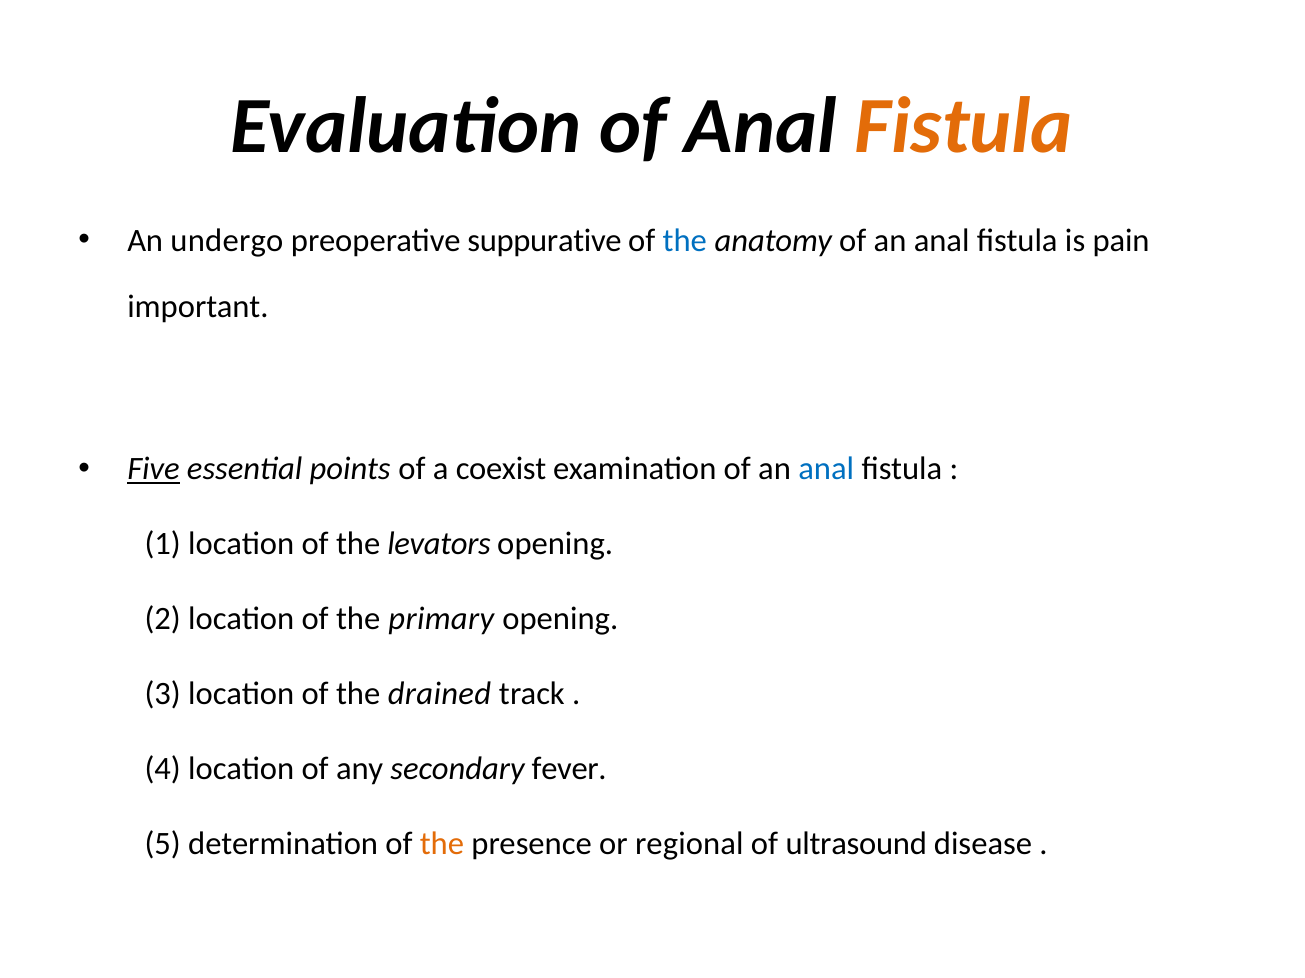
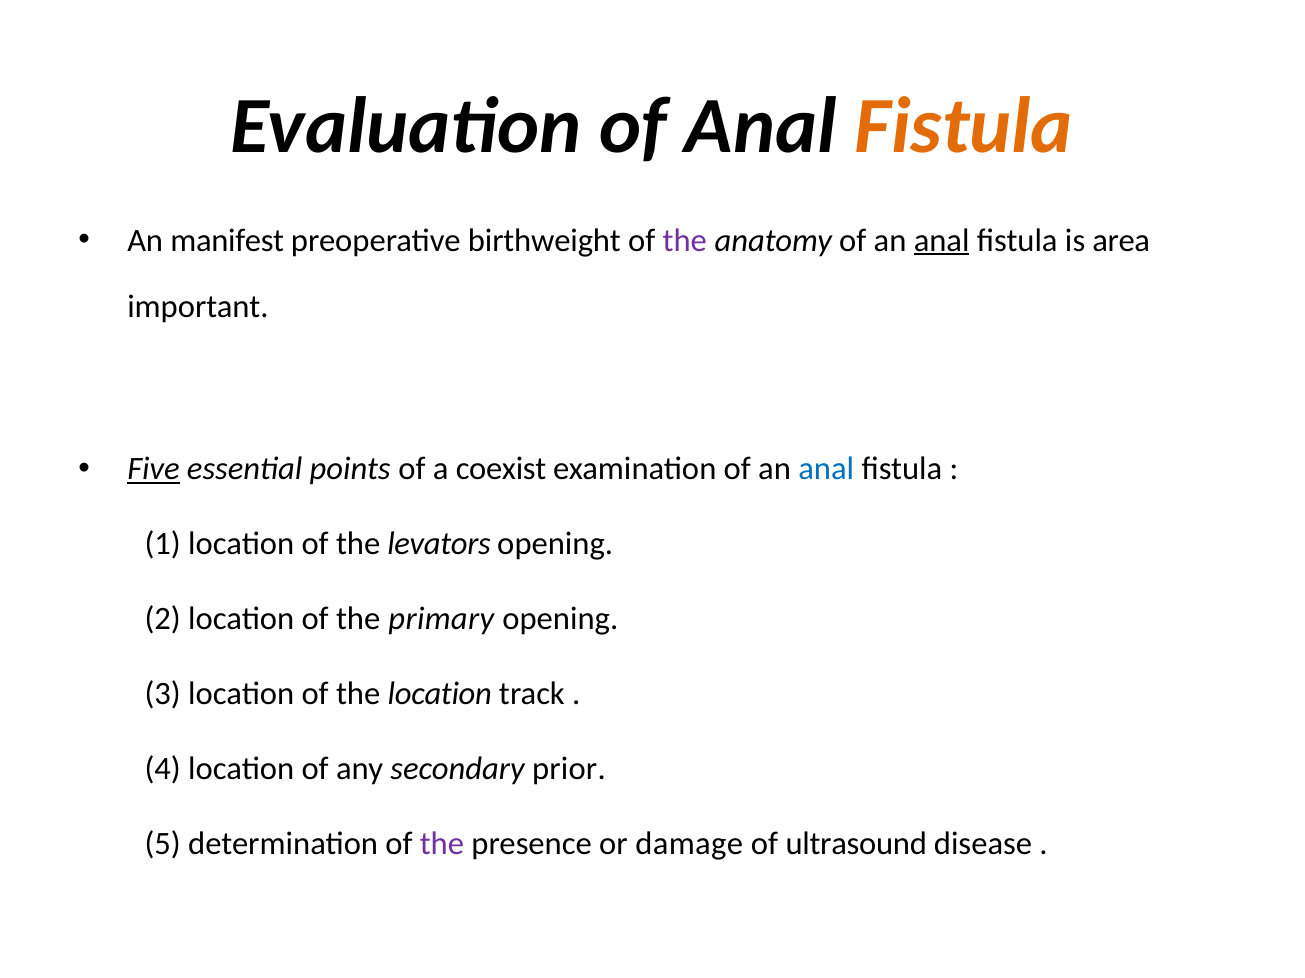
undergo: undergo -> manifest (227, 241)
suppurative: suppurative -> birthweight (544, 241)
the colour: blue -> purple (685, 241)
anal underline: none -> present (942, 241)
pain: pain -> area (1121, 241)
the drained: drained -> location (440, 694)
fever: fever -> prior (569, 769)
the colour: orange -> purple (442, 844)
regional: regional -> damage (689, 844)
